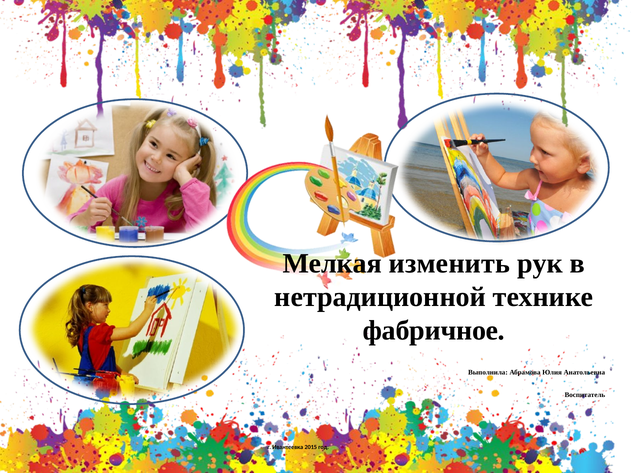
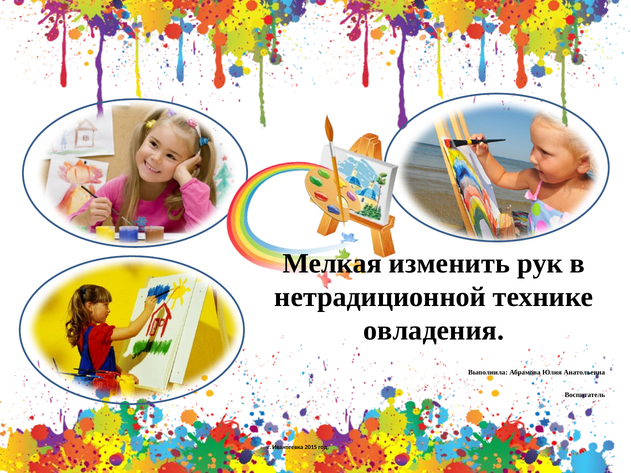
фабричное: фабричное -> овладения (434, 331)
